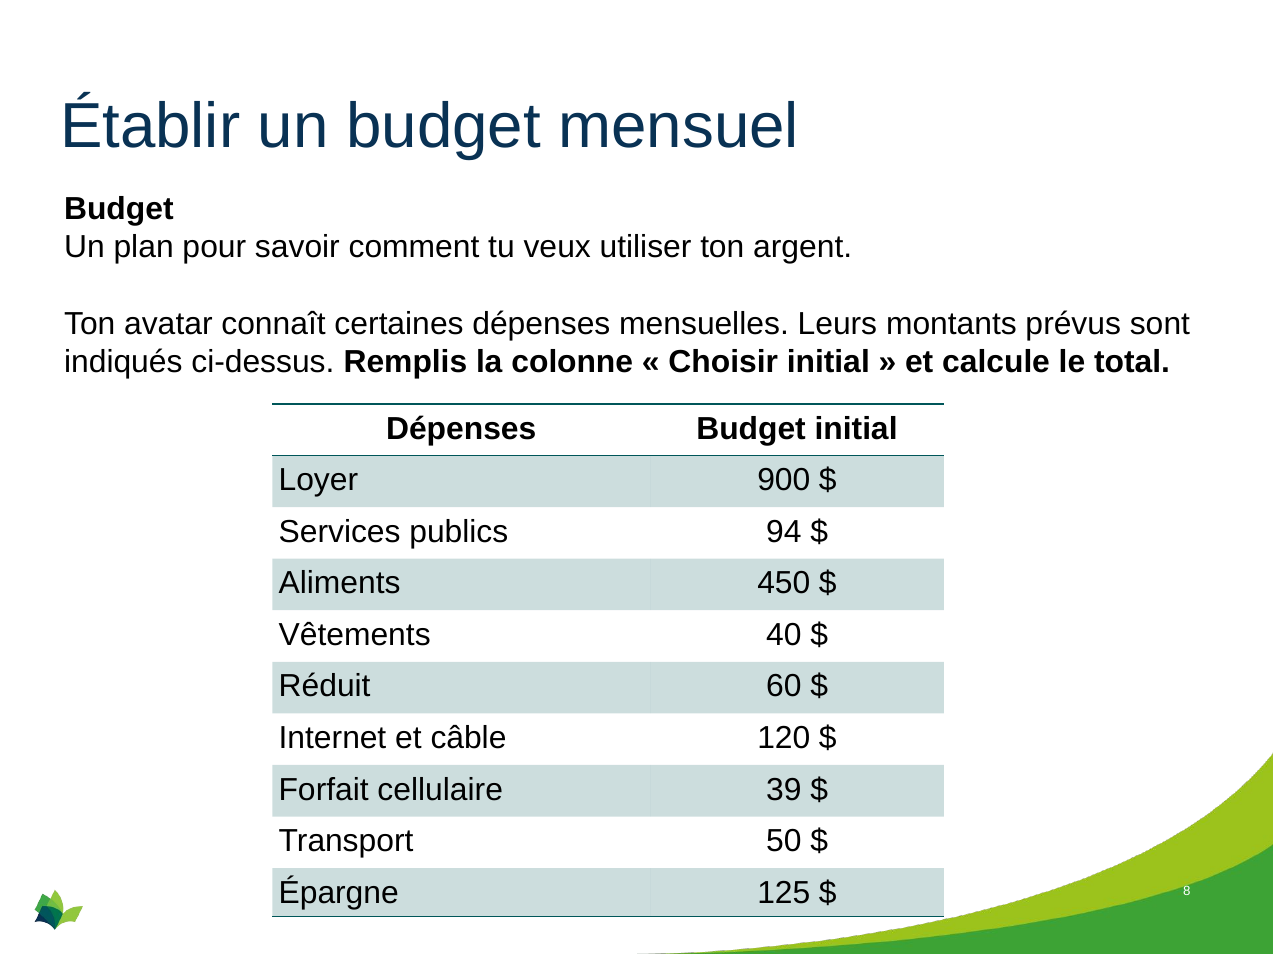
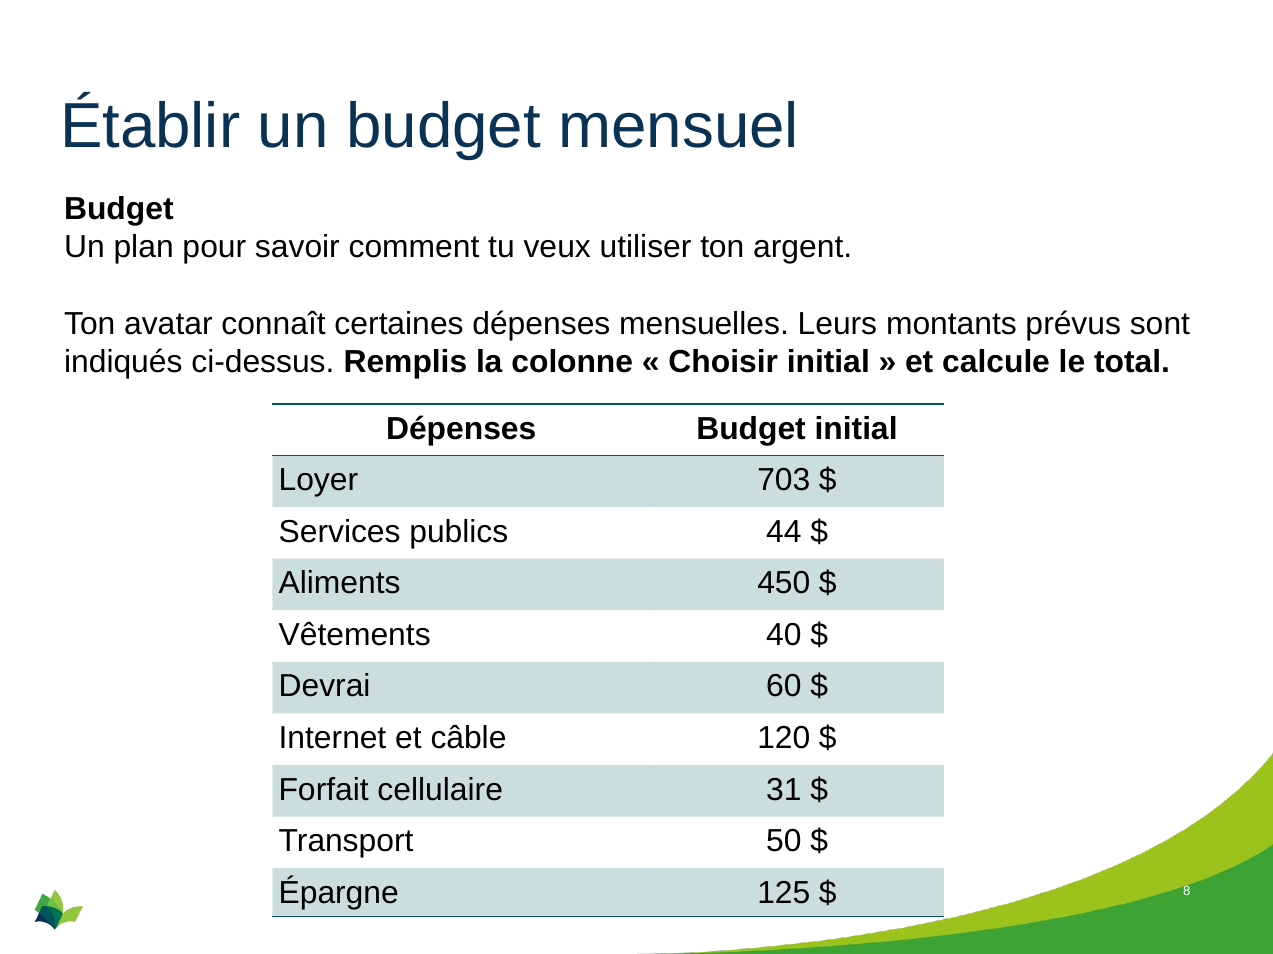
900: 900 -> 703 (784, 481)
94: 94 -> 44 (784, 532)
Réduit: Réduit -> Devrai (325, 687)
39: 39 -> 31 (784, 790)
